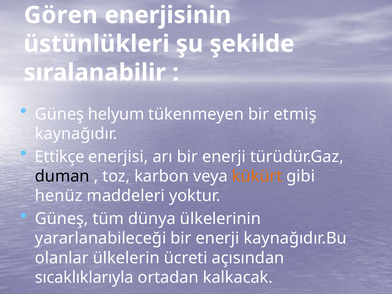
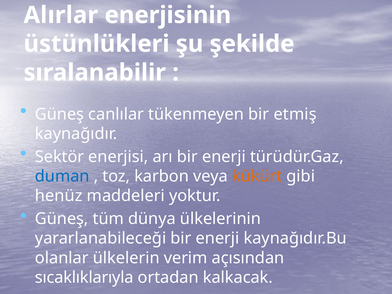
Gören: Gören -> Alırlar (61, 15)
helyum: helyum -> canlılar (116, 114)
Ettikçe: Ettikçe -> Sektör (60, 157)
duman colour: black -> blue (62, 176)
ücreti: ücreti -> verim (186, 258)
